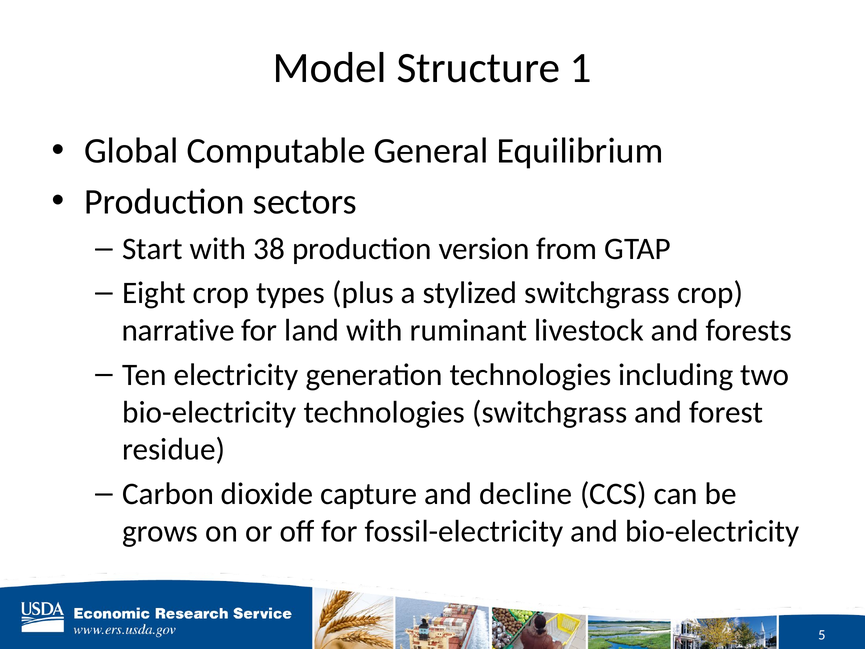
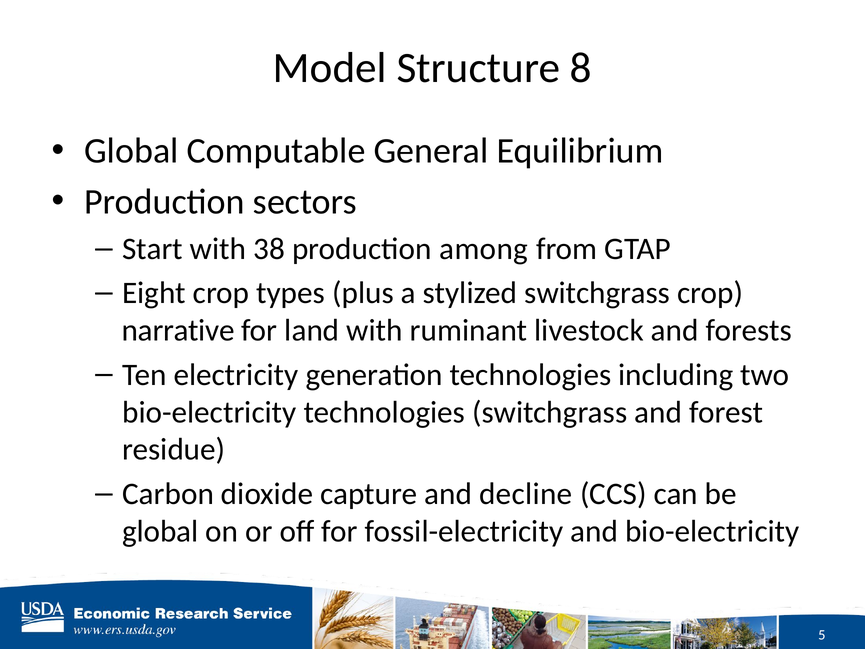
1: 1 -> 8 (581, 68)
version: version -> among (484, 249)
grows: grows -> global (160, 531)
